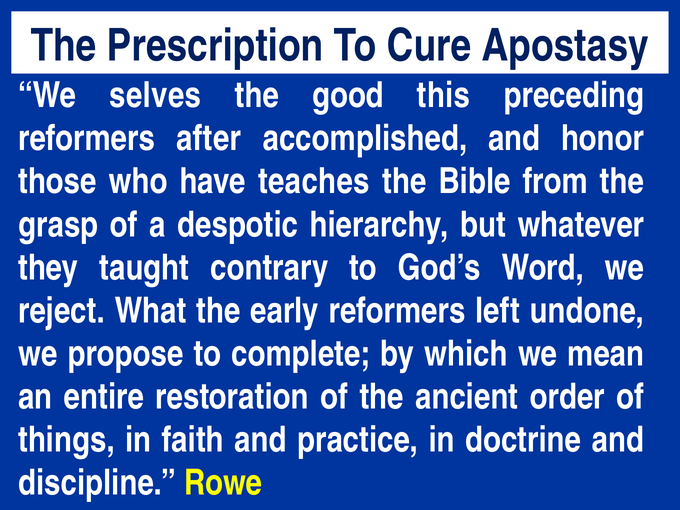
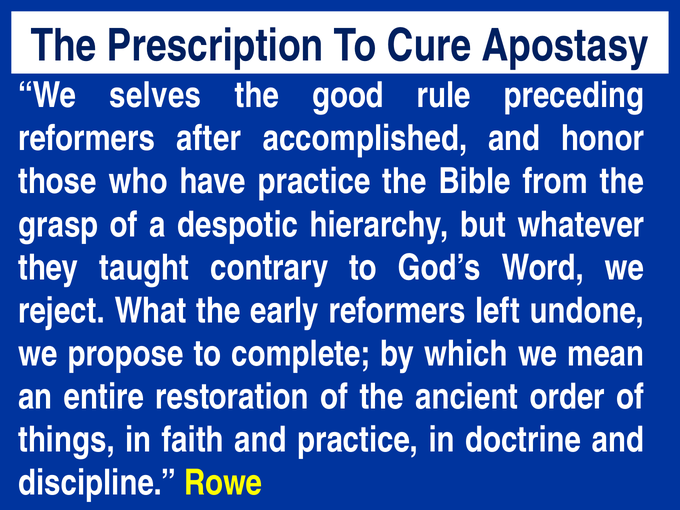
this: this -> rule (444, 95)
have teaches: teaches -> practice (314, 182)
